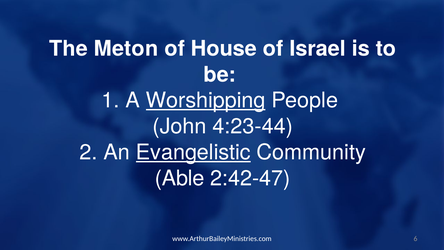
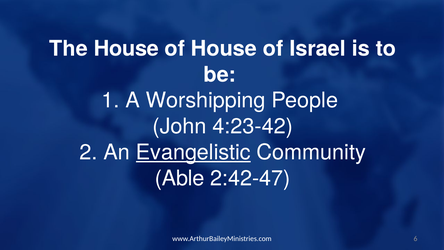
The Meton: Meton -> House (126, 49)
Worshipping underline: present -> none (206, 100)
4:23-44: 4:23-44 -> 4:23-42 (253, 126)
